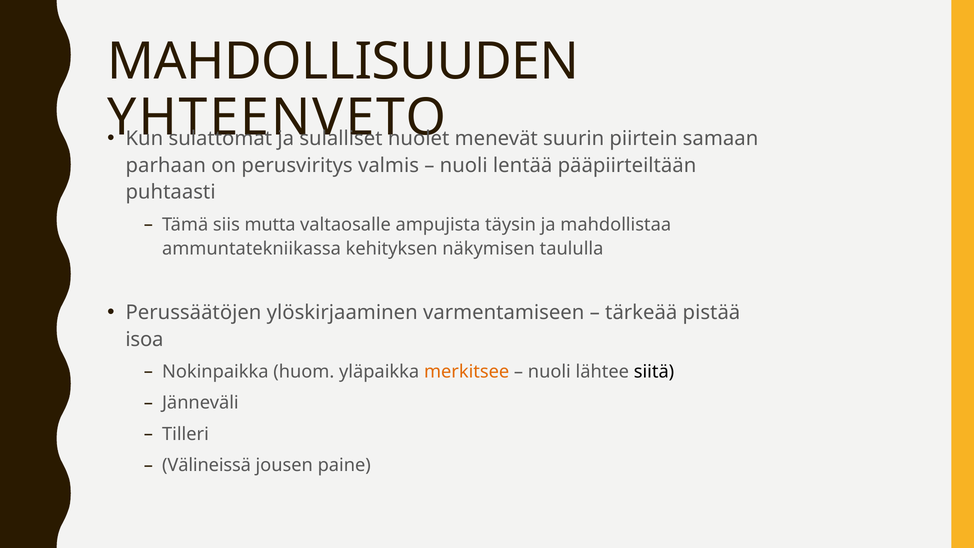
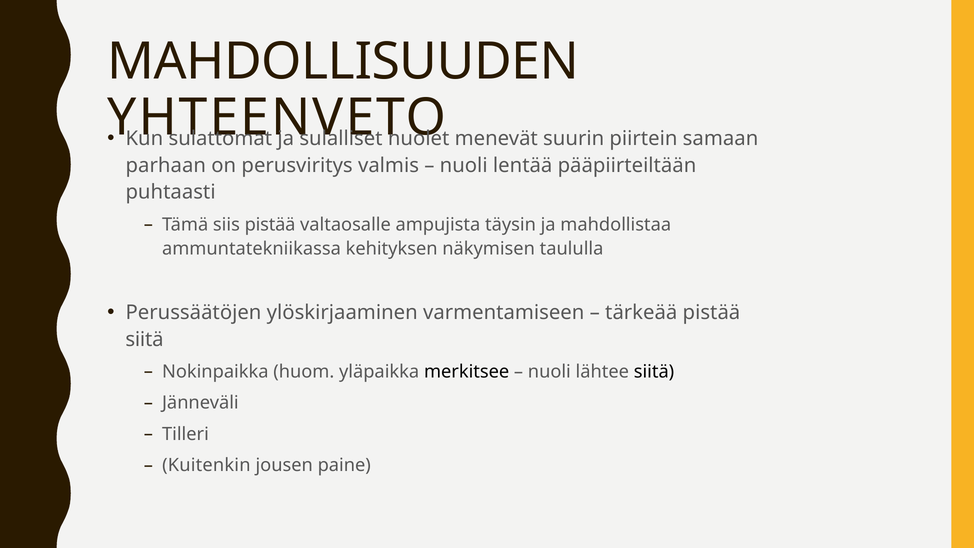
siis mutta: mutta -> pistää (270, 224)
isoa: isoa -> siitä (144, 339)
merkitsee colour: orange -> black (467, 372)
Välineissä: Välineissä -> Kuitenkin (206, 465)
